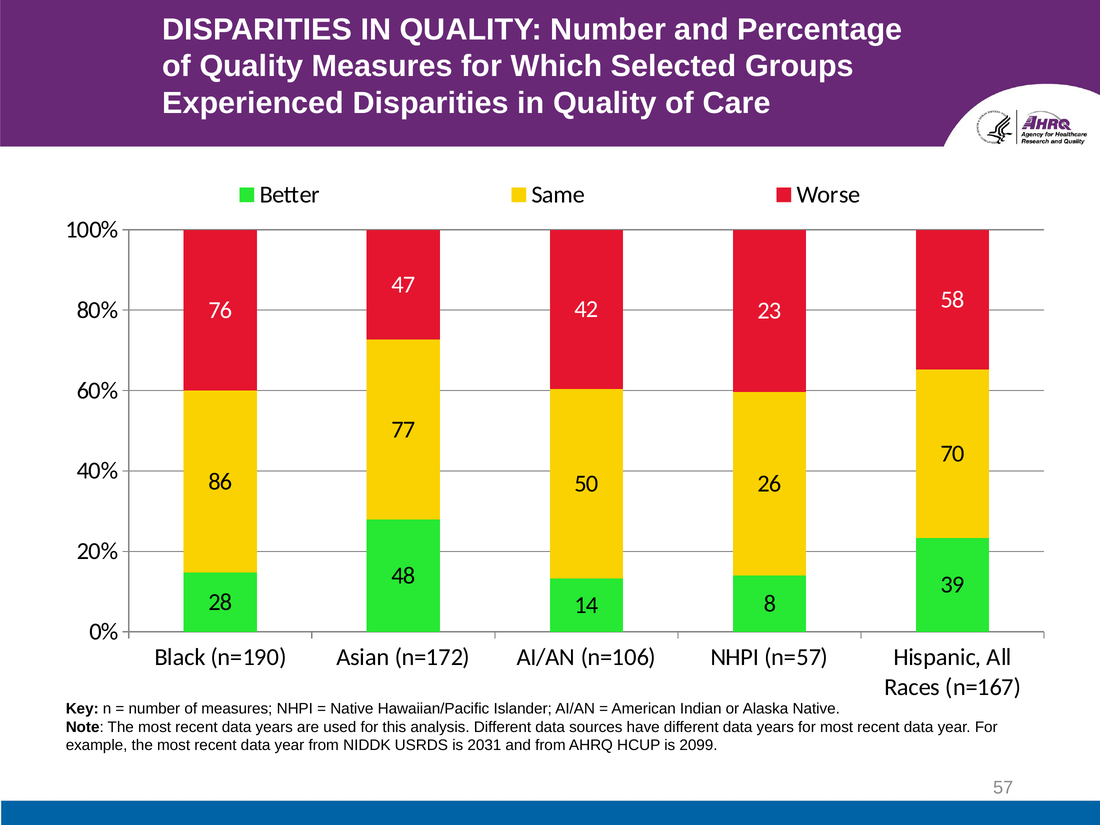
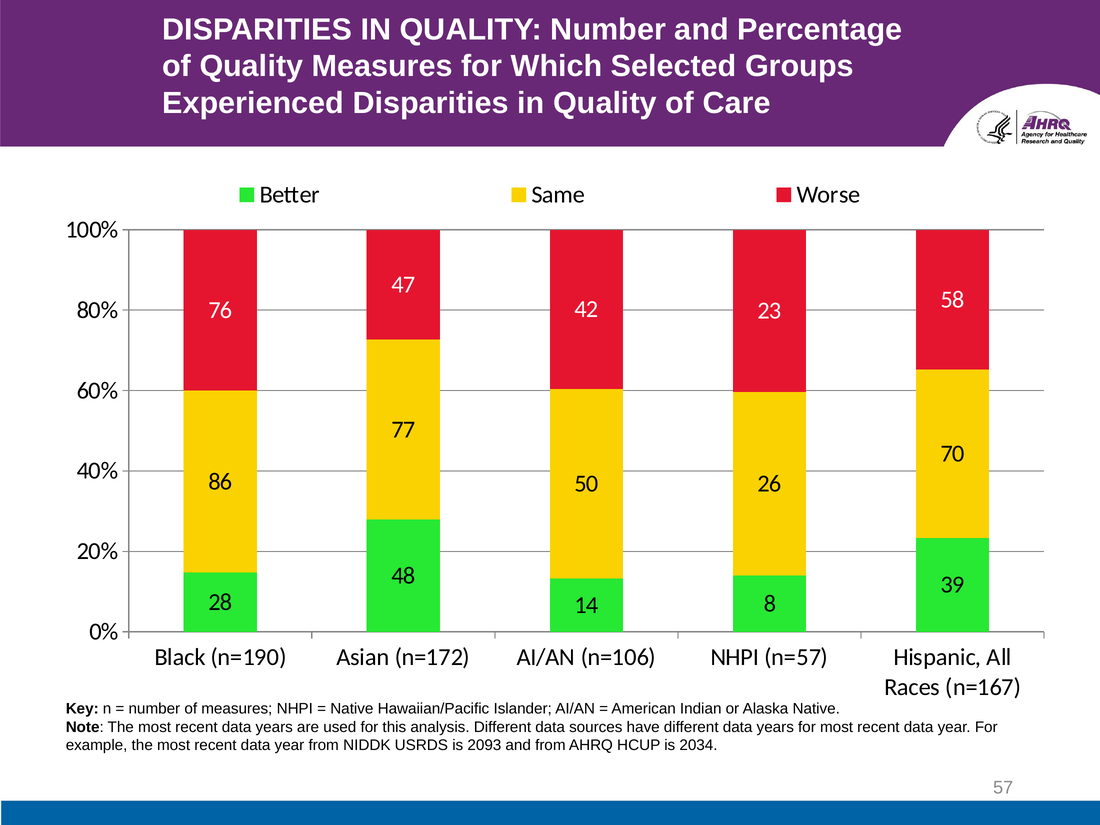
2031: 2031 -> 2093 (484, 745)
2099: 2099 -> 2034 (698, 745)
